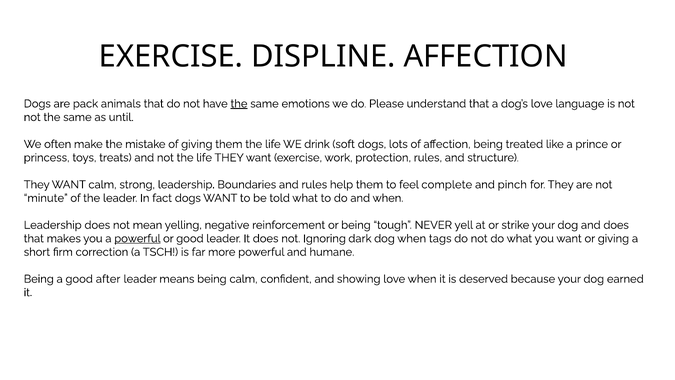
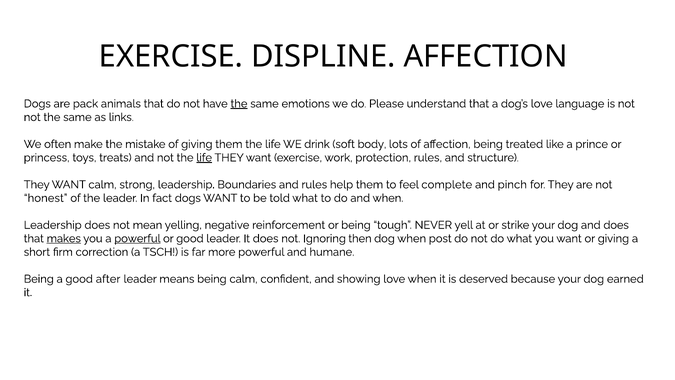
until: until -> links (121, 117)
soft dogs: dogs -> body (372, 144)
life underline: none -> present (204, 158)
minute: minute -> honest (46, 198)
makes underline: none -> present (64, 238)
dark: dark -> then (360, 238)
tags: tags -> post (440, 238)
